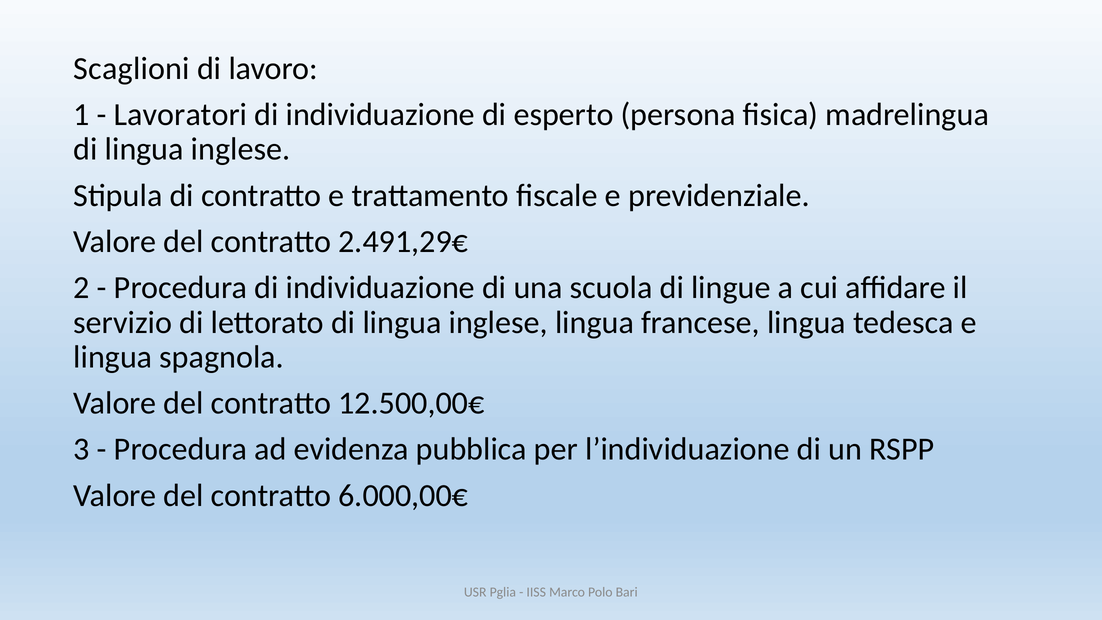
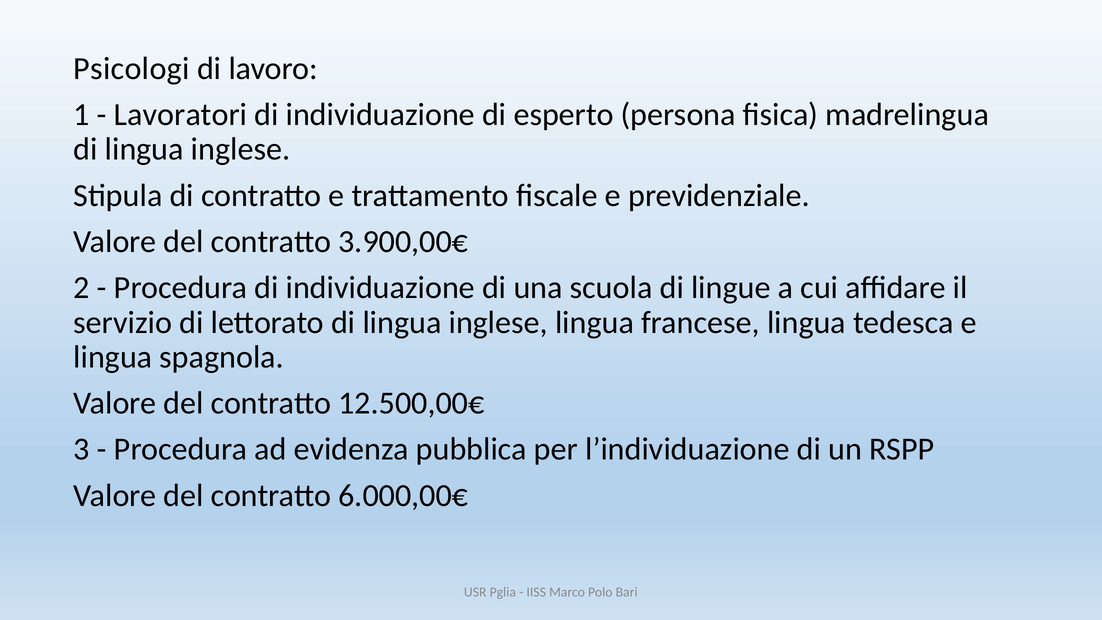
Scaglioni: Scaglioni -> Psicologi (131, 68)
2.491,29€: 2.491,29€ -> 3.900,00€ (403, 242)
